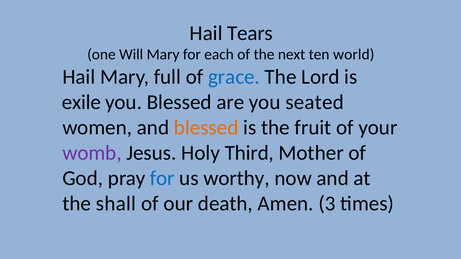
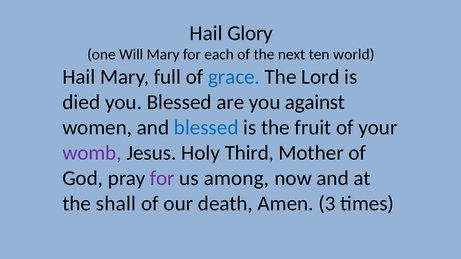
Tears: Tears -> Glory (250, 33)
exile: exile -> died (81, 102)
seated: seated -> against (315, 102)
blessed colour: orange -> blue (206, 128)
for colour: blue -> purple (162, 178)
worthy: worthy -> among (236, 178)
